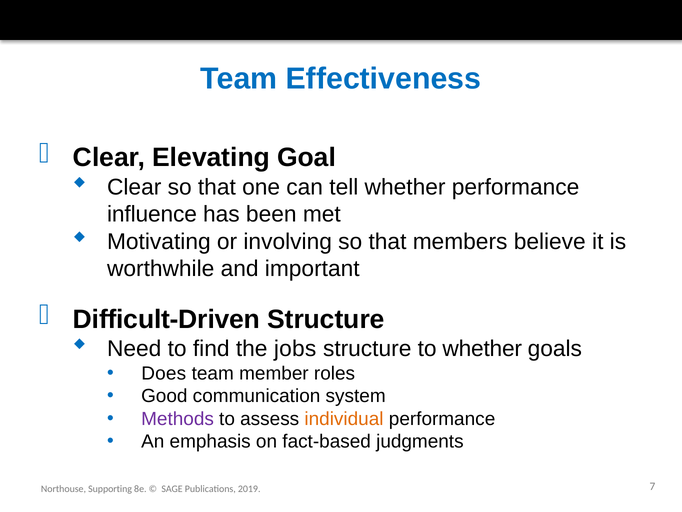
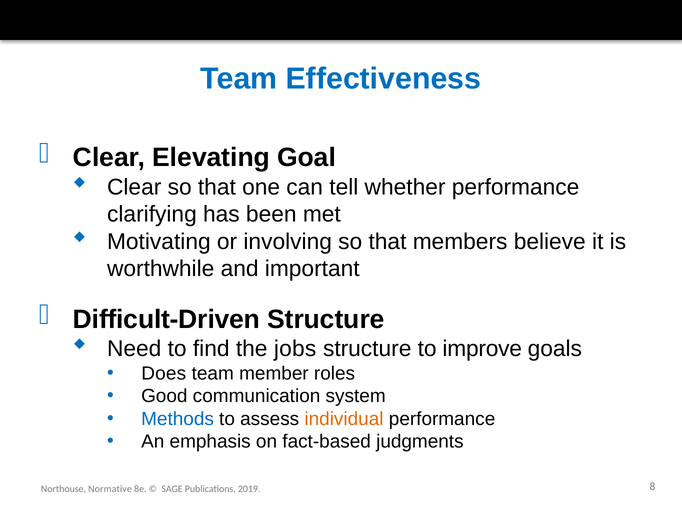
influence: influence -> clarifying (152, 214)
to whether: whether -> improve (482, 348)
Methods colour: purple -> blue (178, 418)
Supporting: Supporting -> Normative (110, 488)
7: 7 -> 8 (652, 486)
